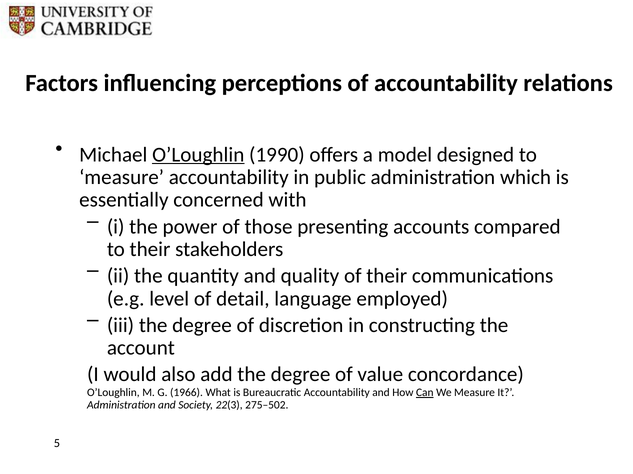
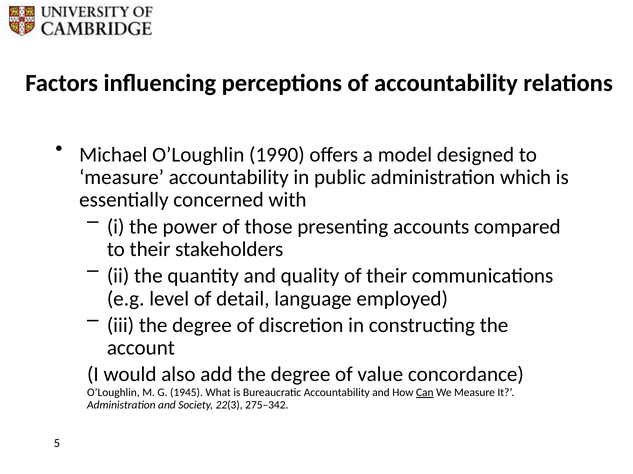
O’Loughlin underline: present -> none (198, 155)
1966: 1966 -> 1945 (187, 393)
275–502: 275–502 -> 275–342 (267, 406)
